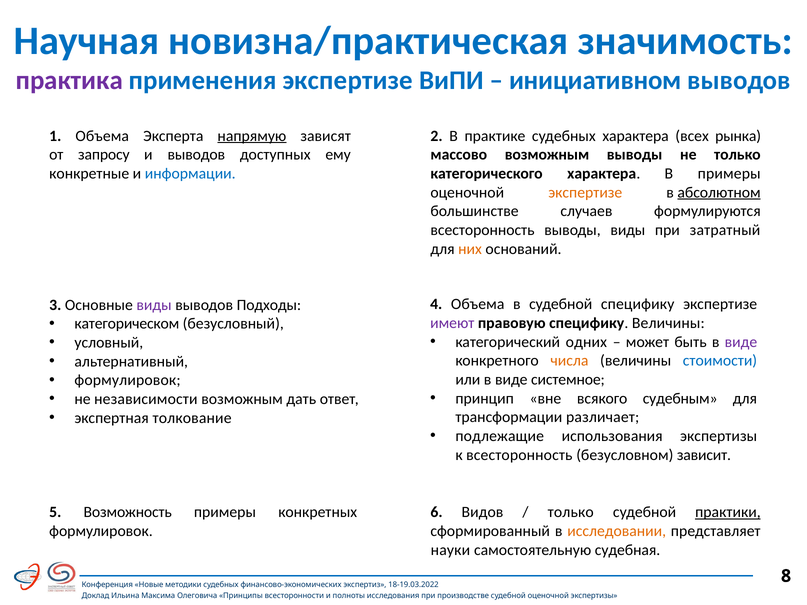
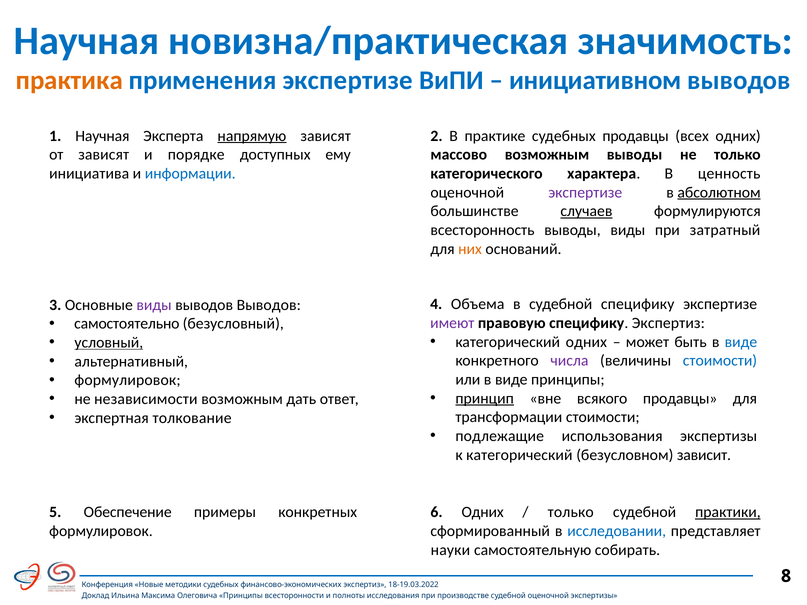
практика colour: purple -> orange (69, 80)
1 Объема: Объема -> Научная (102, 136)
судебных характера: характера -> продавцы (636, 136)
всех рынка: рынка -> одних (738, 136)
от запросу: запросу -> зависят (104, 155)
и выводов: выводов -> порядке (196, 155)
конкретные: конкретные -> инициатива (89, 174)
В примеры: примеры -> ценность (729, 174)
экспертизе colour: orange -> purple (585, 193)
случаев underline: none -> present (586, 211)
выводов Подходы: Подходы -> Выводов (269, 305)
категорическом: категорическом -> самостоятельно (127, 324)
специфику Величины: Величины -> Экспертиз (668, 323)
виде colour: purple -> blue (741, 342)
условный underline: none -> present (109, 343)
числа colour: orange -> purple (569, 361)
виде системное: системное -> принципы (568, 380)
принцип underline: none -> present (485, 399)
всякого судебным: судебным -> продавцы (680, 399)
трансформации различает: различает -> стоимости (603, 417)
к всесторонность: всесторонность -> категорический (519, 455)
Возможность: Возможность -> Обеспечение (128, 512)
6 Видов: Видов -> Одних (483, 512)
исследовании colour: orange -> blue (617, 531)
судебная: судебная -> собирать (627, 550)
